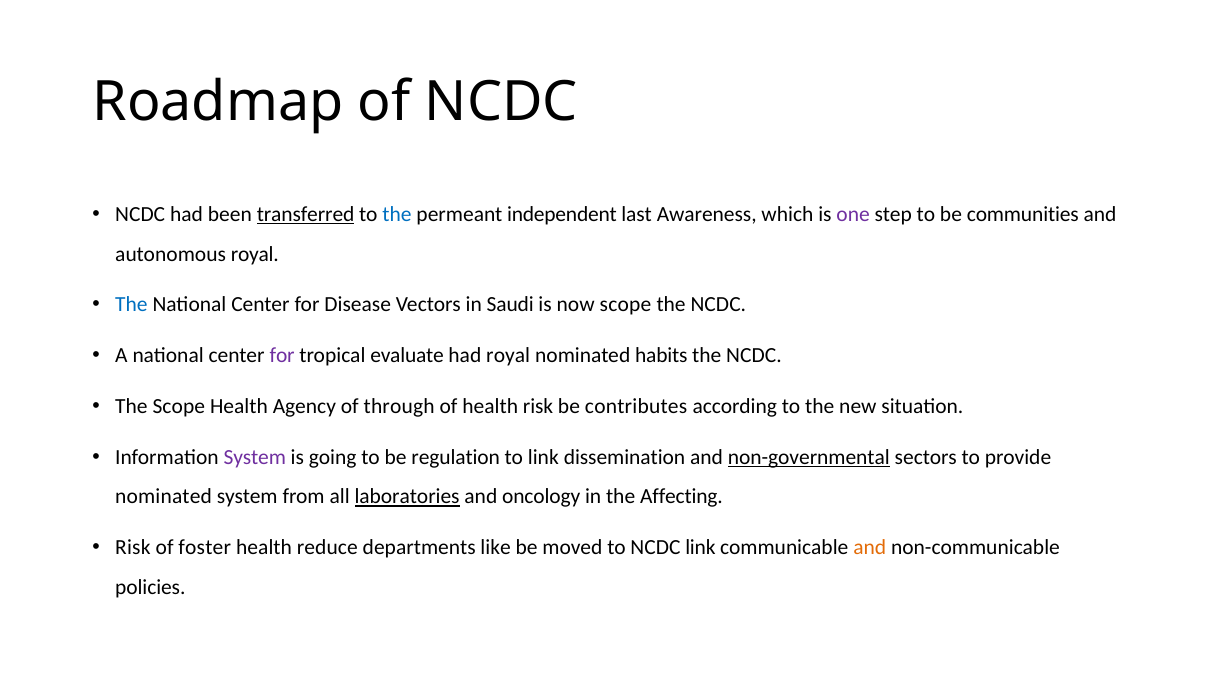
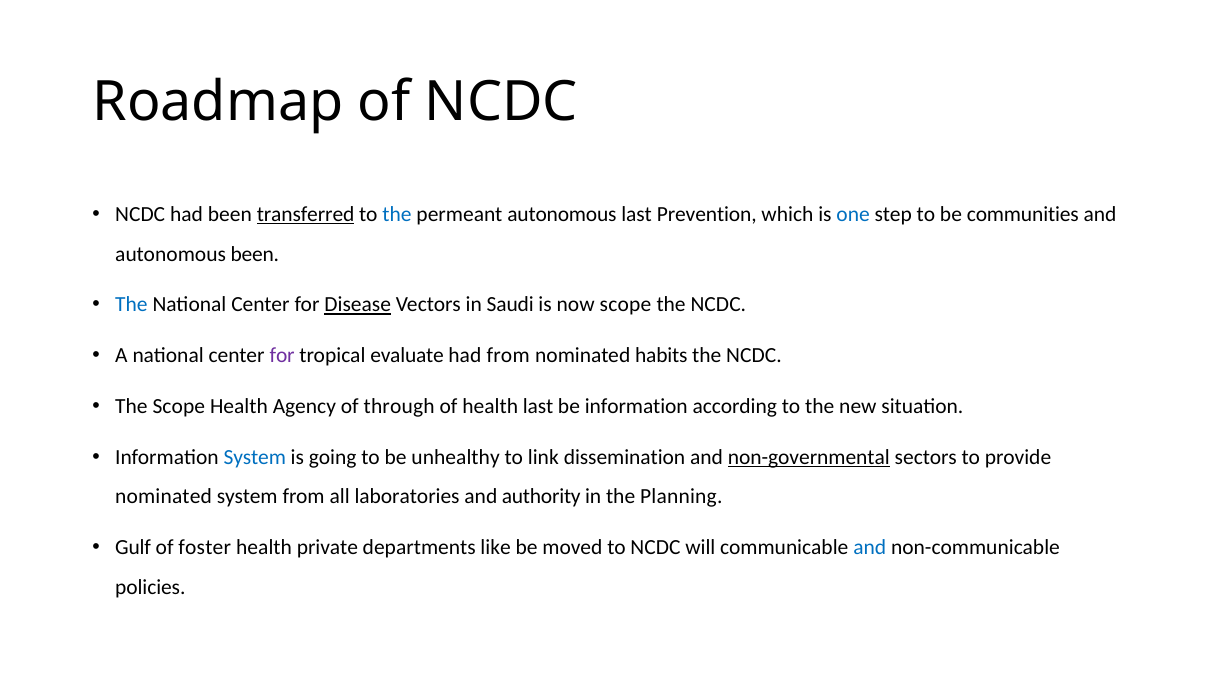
permeant independent: independent -> autonomous (562, 214)
Awareness: Awareness -> Prevention (707, 214)
one colour: purple -> blue (853, 214)
autonomous royal: royal -> been (255, 254)
Disease underline: none -> present (358, 304)
had royal: royal -> from (508, 355)
health risk: risk -> last (538, 406)
be contributes: contributes -> information (636, 406)
System colour: purple -> blue (255, 457)
regulation: regulation -> unhealthy (456, 457)
laboratories underline: present -> none (407, 496)
oncology: oncology -> authority (541, 496)
Affecting: Affecting -> Planning (681, 496)
Risk: Risk -> Gulf (133, 547)
reduce: reduce -> private (327, 547)
NCDC link: link -> will (700, 547)
and colour: orange -> blue (870, 547)
